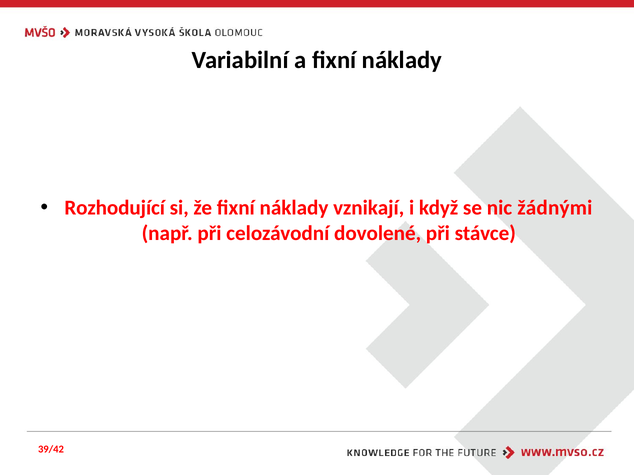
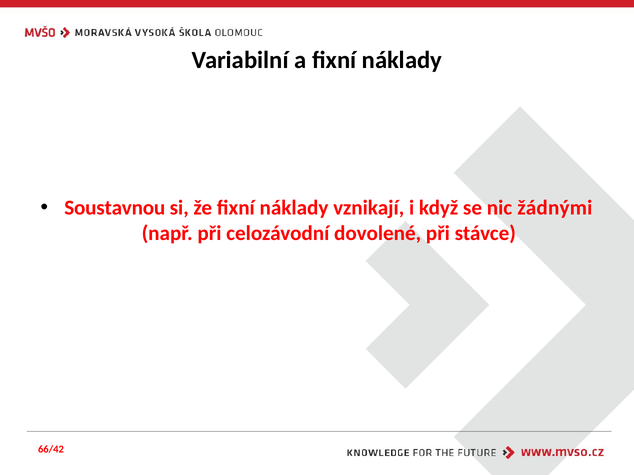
Rozhodující: Rozhodující -> Soustavnou (115, 208)
39/42: 39/42 -> 66/42 (51, 450)
